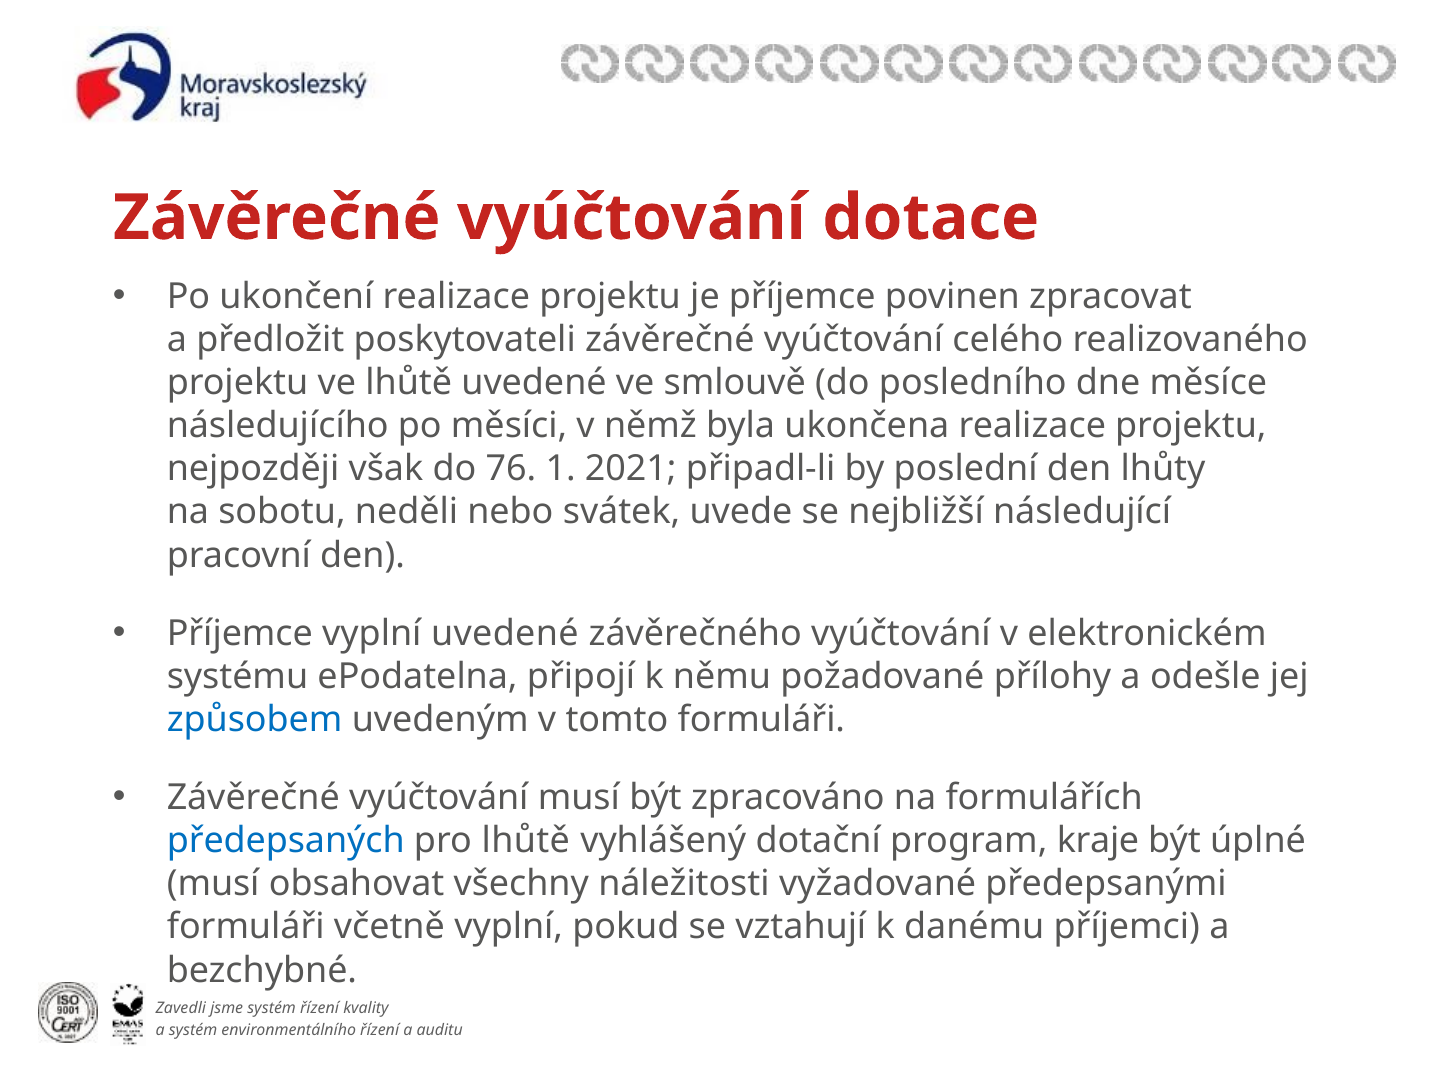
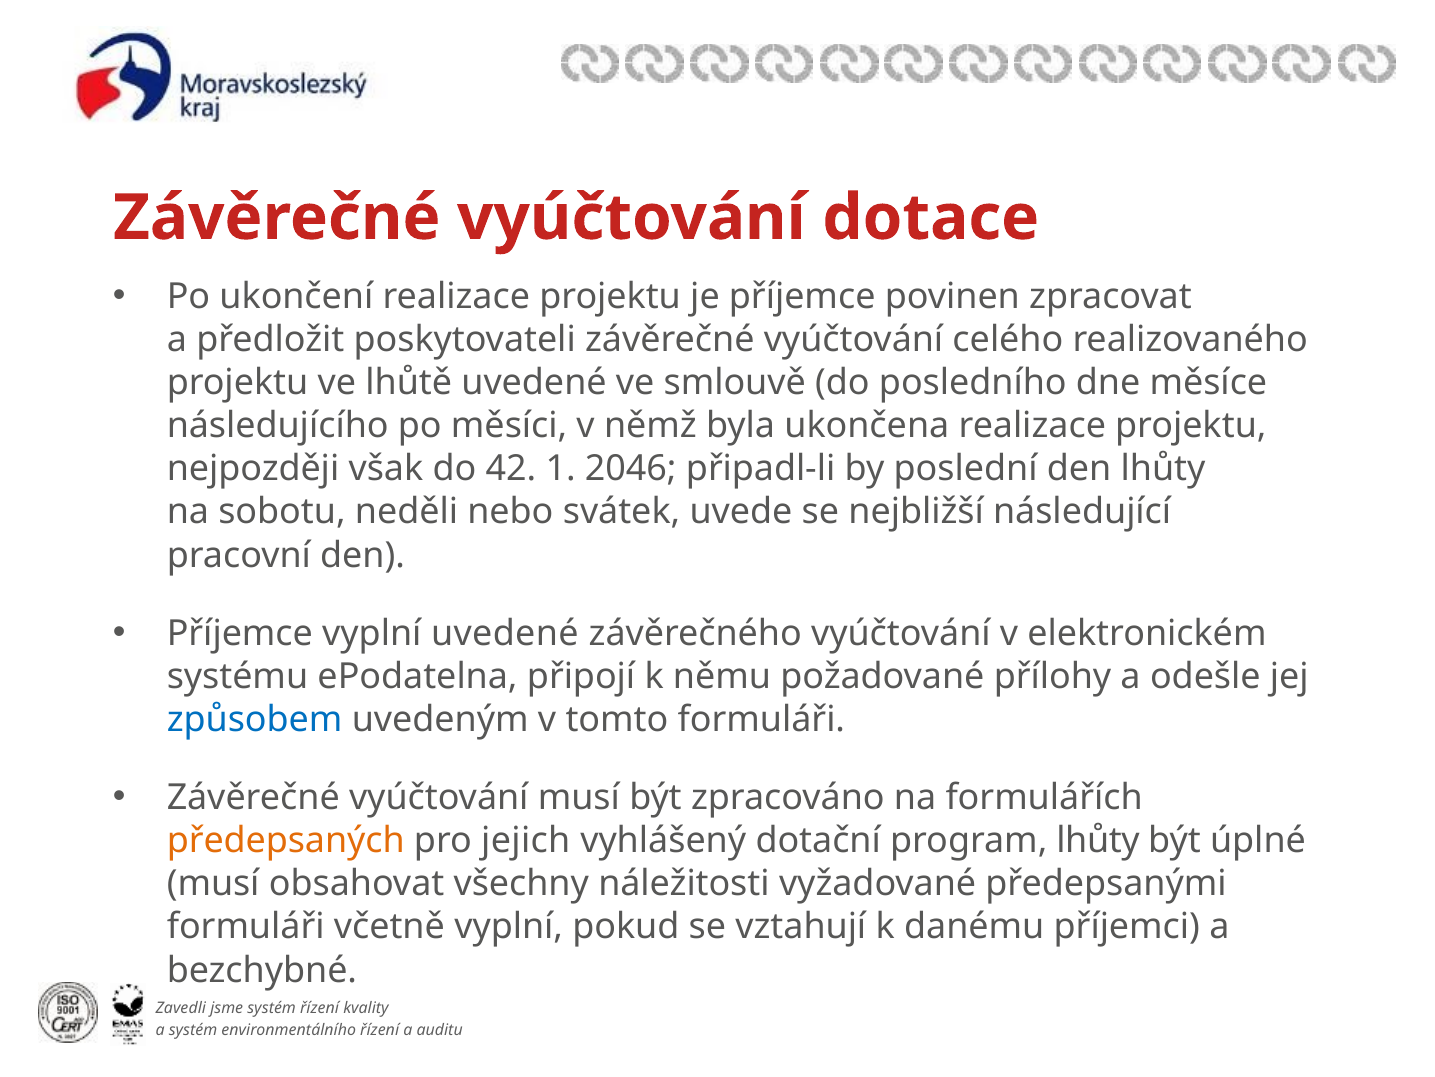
76: 76 -> 42 (511, 469)
2021: 2021 -> 2046 (631, 469)
předepsaných colour: blue -> orange (286, 840)
pro lhůtě: lhůtě -> jejich (526, 840)
program kraje: kraje -> lhůty (1098, 840)
